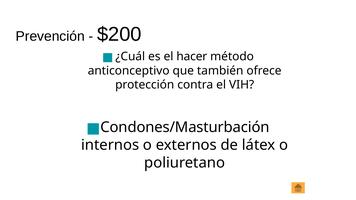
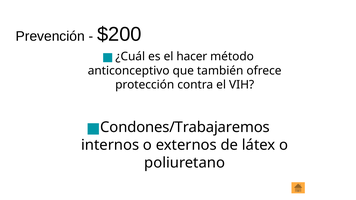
Condones/Masturbación: Condones/Masturbación -> Condones/Trabajaremos (185, 127)
